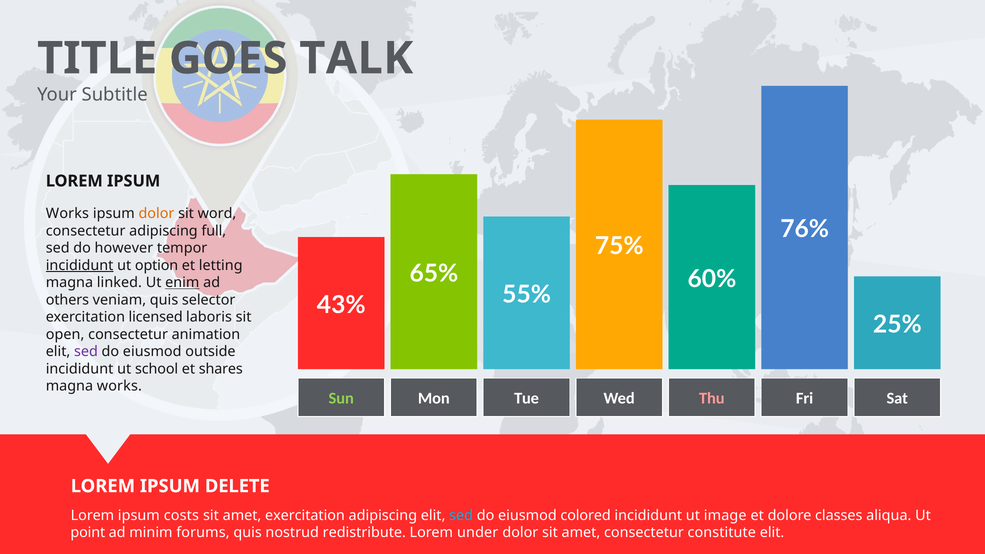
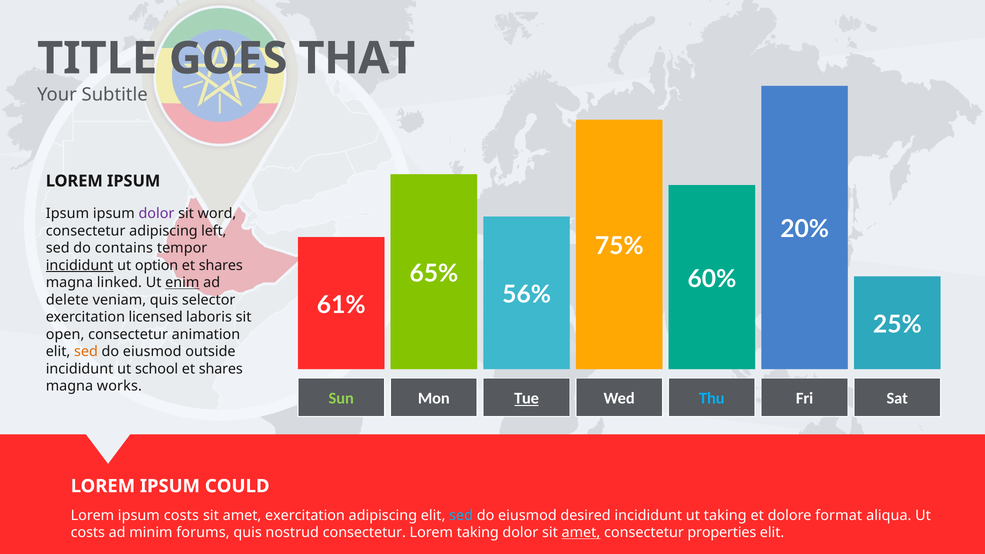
TALK: TALK -> THAT (357, 58)
Works: Works -> Ipsum (67, 214)
dolor colour: orange -> purple (156, 214)
76%: 76% -> 20% (805, 229)
full: full -> left (214, 231)
however: however -> contains (124, 248)
letting: letting -> shares (221, 265)
55%: 55% -> 56% (527, 295)
43%: 43% -> 61% (341, 305)
others: others -> delete (67, 300)
sed colour: purple -> orange (86, 352)
Tue underline: none -> present (527, 399)
Thu colour: pink -> light blue (712, 399)
DELETE: DELETE -> COULD (237, 486)
colored: colored -> desired (586, 515)
ut image: image -> taking (725, 515)
classes: classes -> format (839, 515)
point: point -> costs (88, 533)
nostrud redistribute: redistribute -> consectetur (364, 533)
Lorem under: under -> taking (478, 533)
amet underline: none -> present (581, 533)
constitute: constitute -> properties (722, 533)
